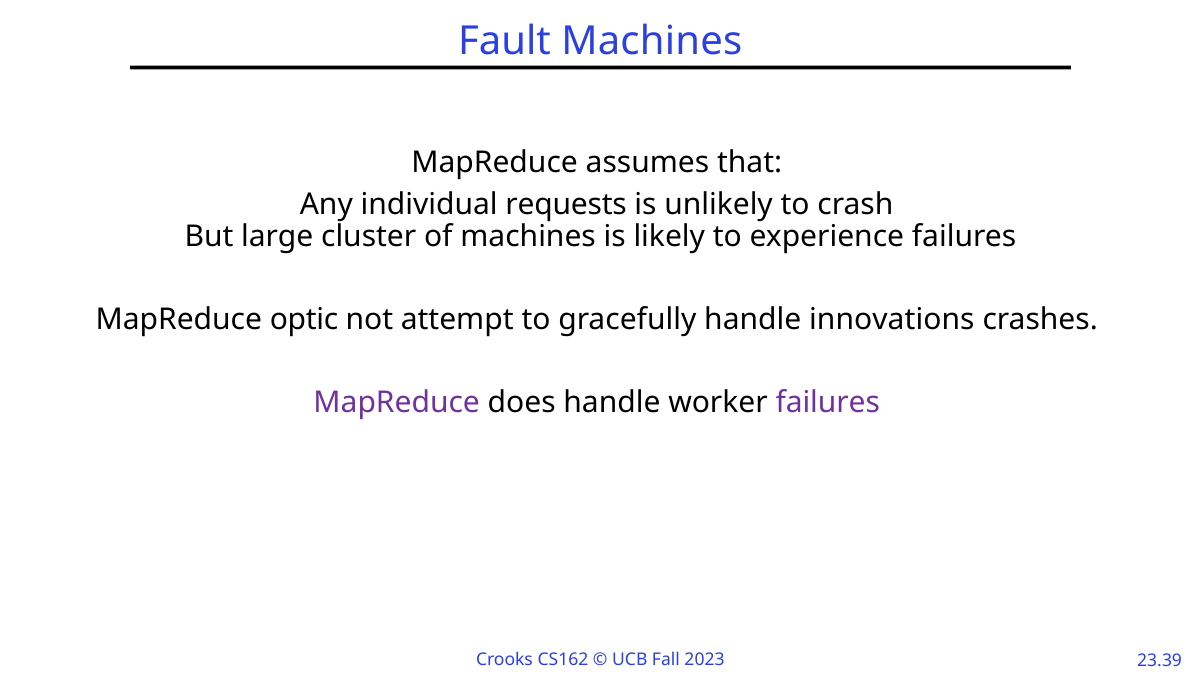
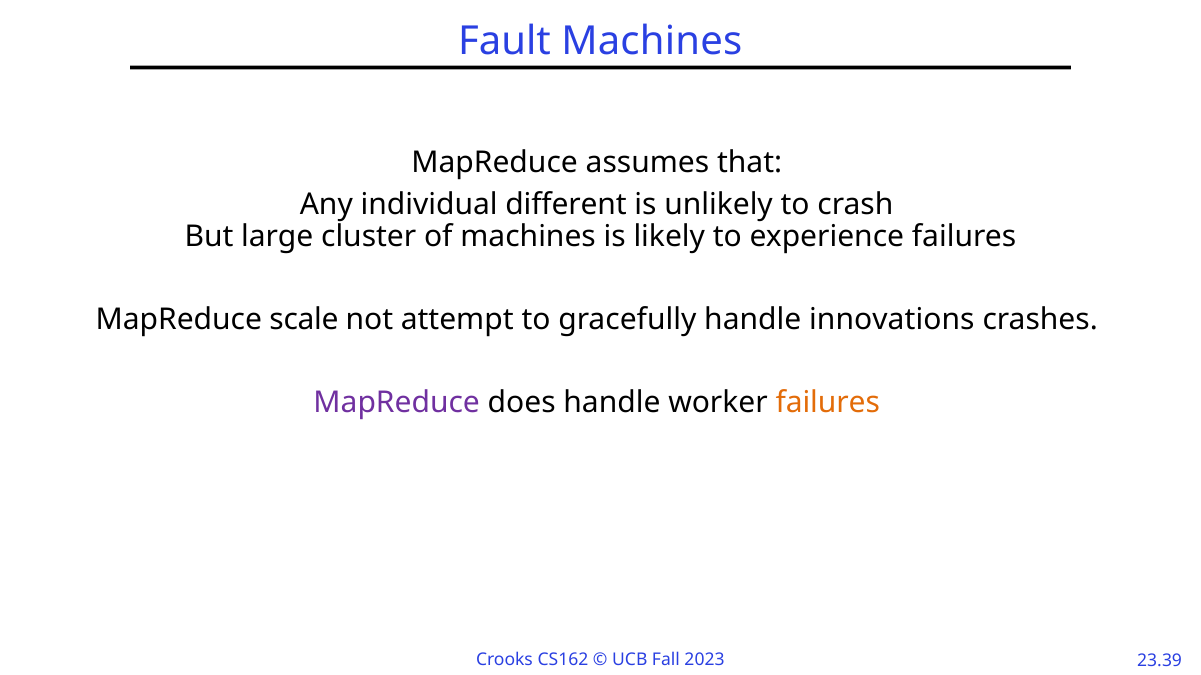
requests: requests -> different (566, 204)
optic: optic -> scale (304, 320)
failures colour: purple -> orange (828, 403)
